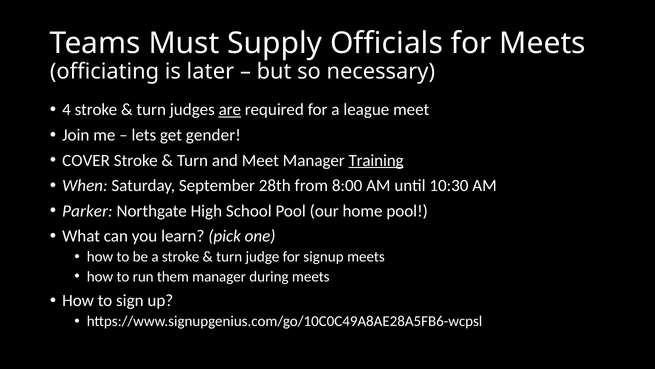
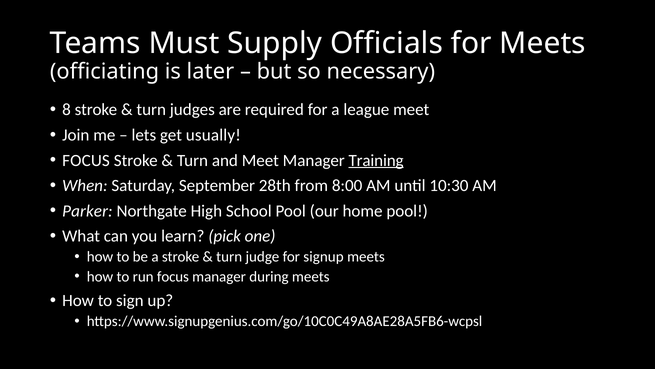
4: 4 -> 8 (67, 110)
are underline: present -> none (230, 110)
gender: gender -> usually (213, 135)
COVER: COVER -> FOCUS (86, 160)
run them: them -> focus (173, 276)
